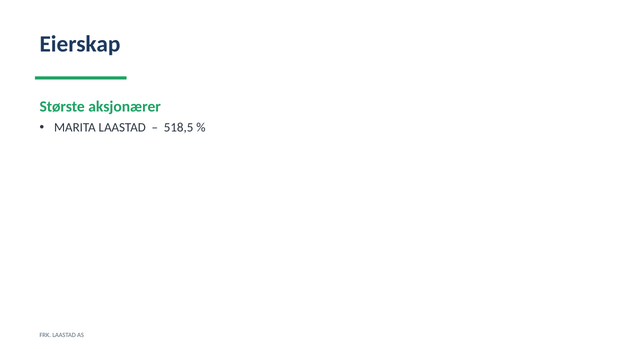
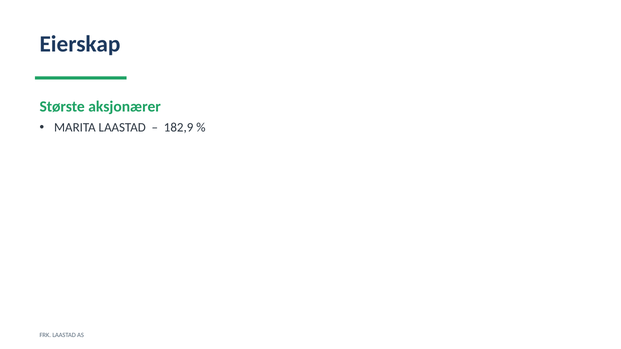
518,5: 518,5 -> 182,9 (179, 128)
